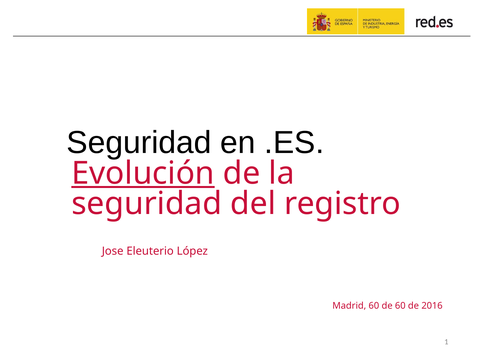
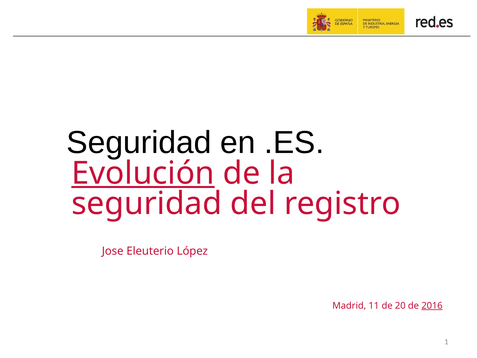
Madrid 60: 60 -> 11 (374, 306)
de 60: 60 -> 20 (400, 306)
2016 underline: none -> present (432, 306)
